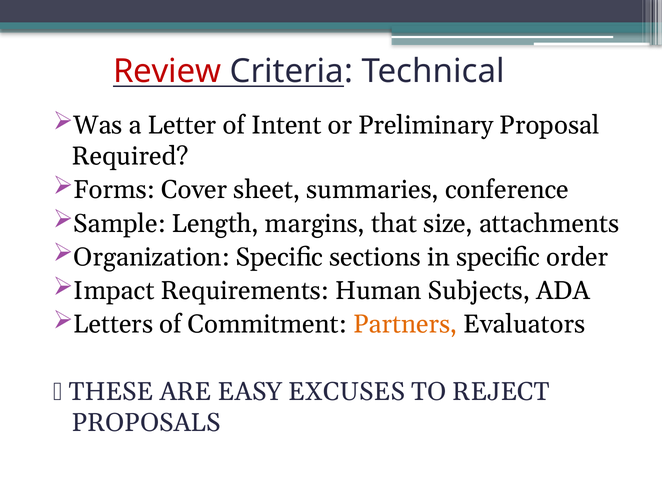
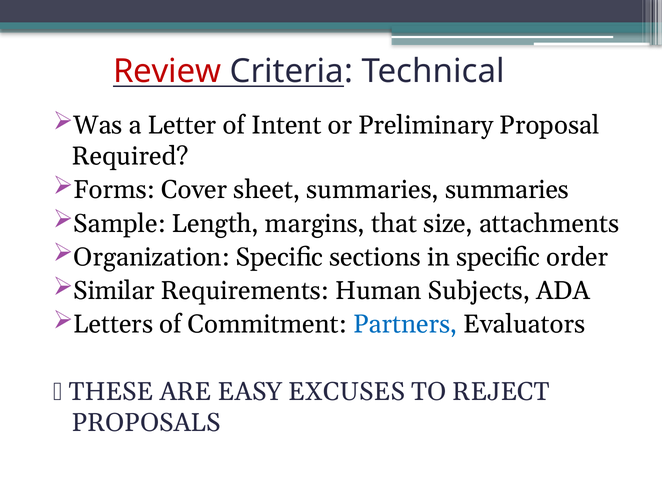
summaries conference: conference -> summaries (507, 190)
Impact: Impact -> Similar (114, 290)
Partners colour: orange -> blue (405, 324)
